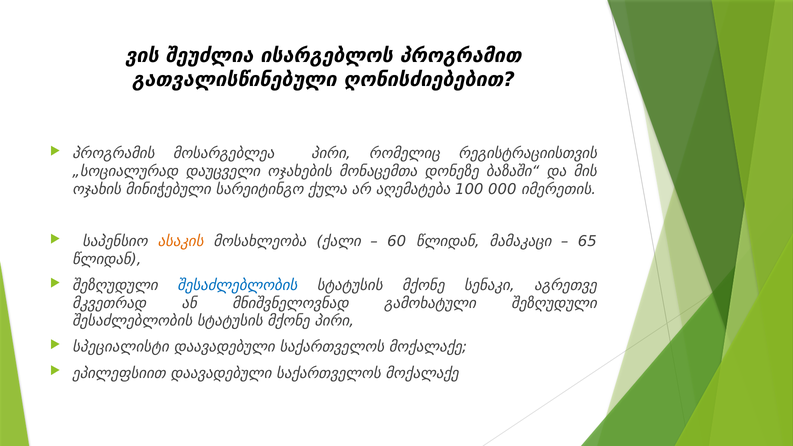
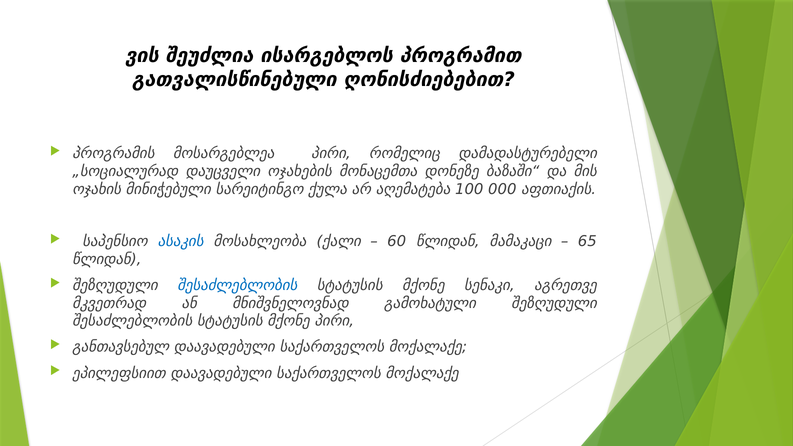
რეგისტრაციისთვის: რეგისტრაციისთვის -> დამადასტურებელი (528, 153)
იმერეთის: იმერეთის -> აფთიაქის (559, 189)
ასაკის colour: orange -> blue (181, 241)
სპეციალისტი: სპეციალისტი -> განთავსებულ (121, 347)
